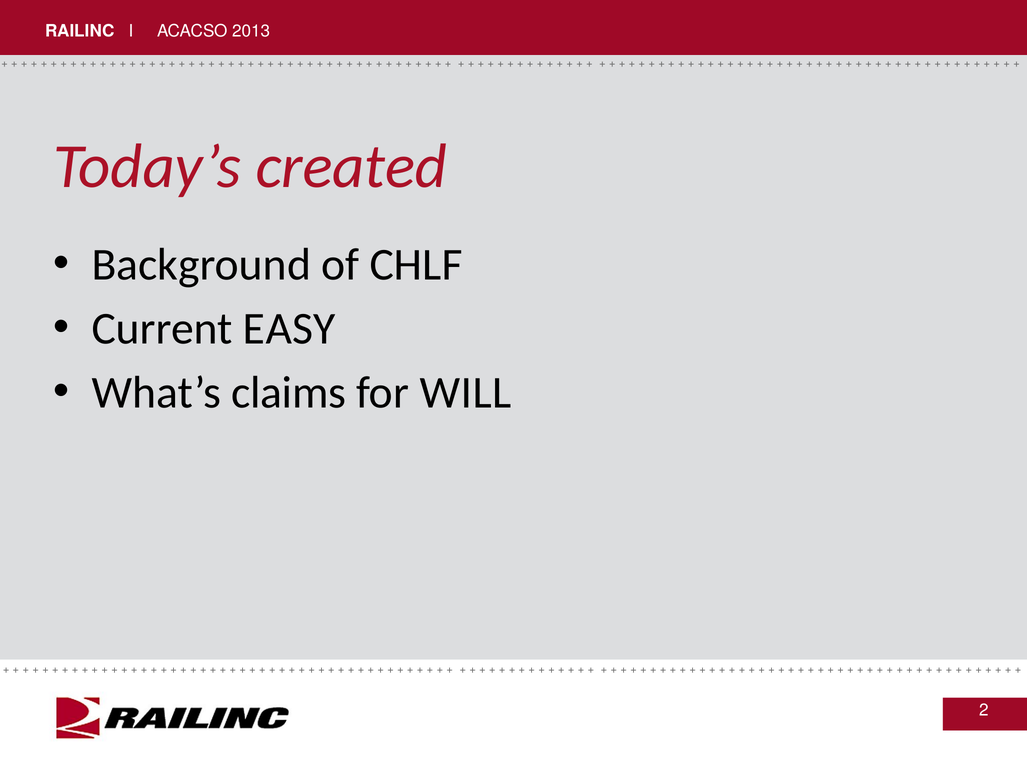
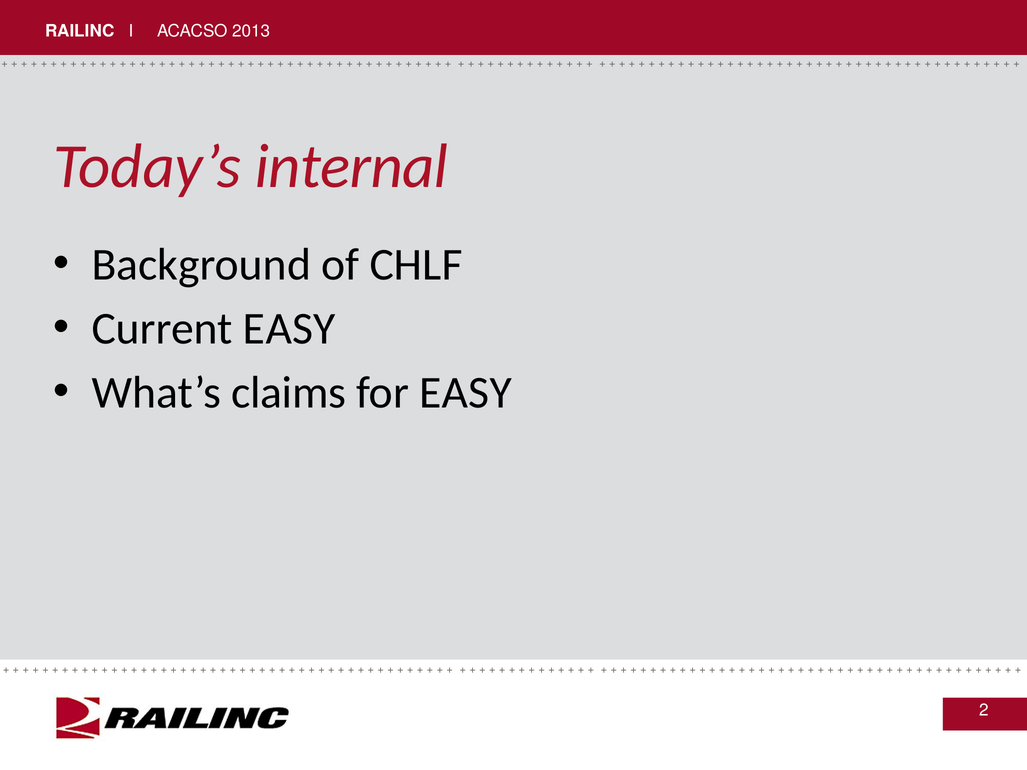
created: created -> internal (351, 166)
for WILL: WILL -> EASY (466, 393)
